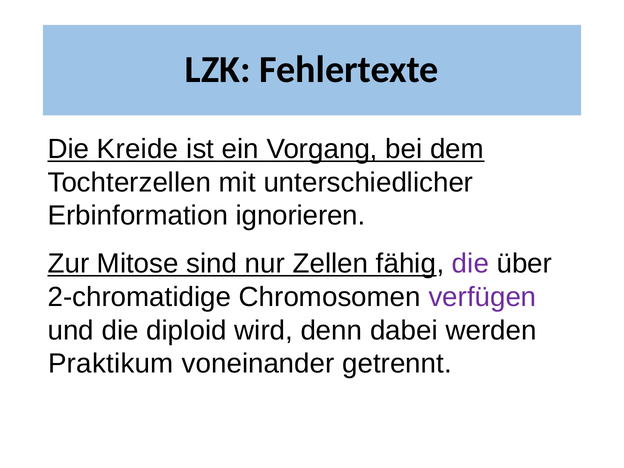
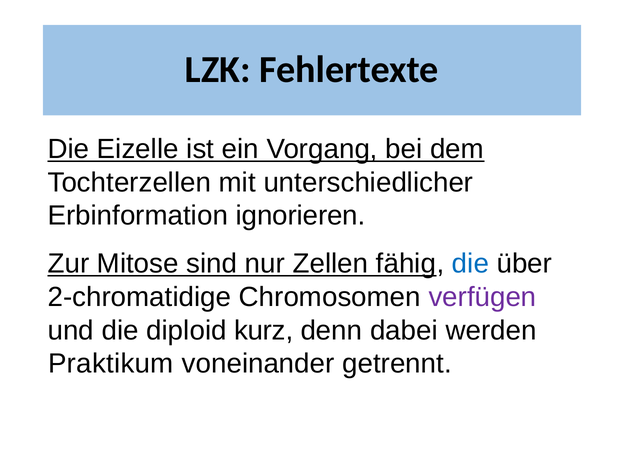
Kreide: Kreide -> Eizelle (138, 149)
die colour: purple -> blue (470, 264)
wird: wird -> kurz (264, 330)
